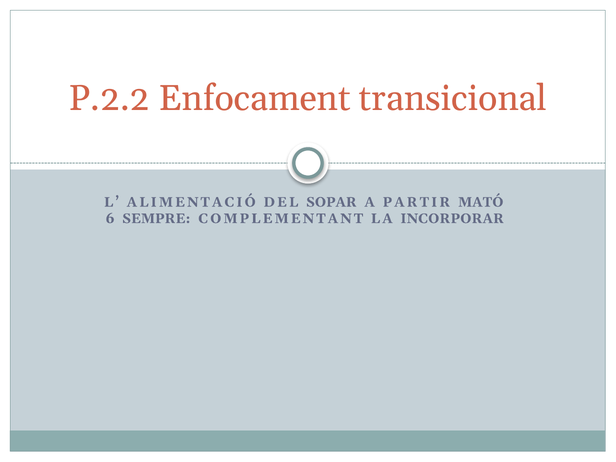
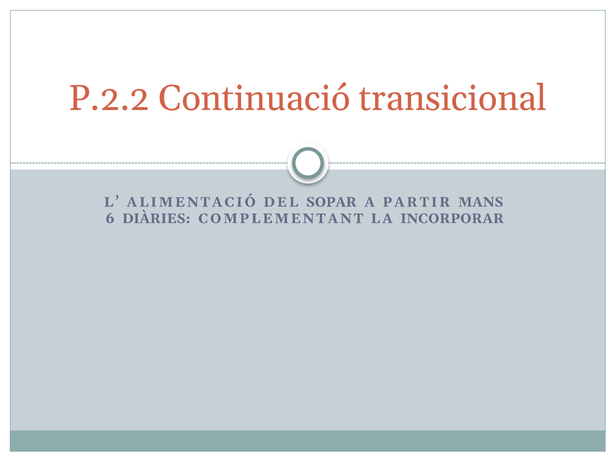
Enfocament: Enfocament -> Continuació (254, 98)
MATÓ: MATÓ -> MANS (481, 202)
SEMPRE: SEMPRE -> DIÀRIES (156, 219)
